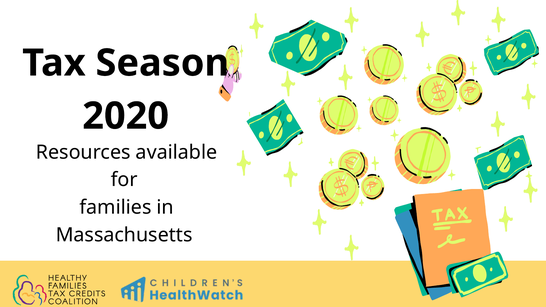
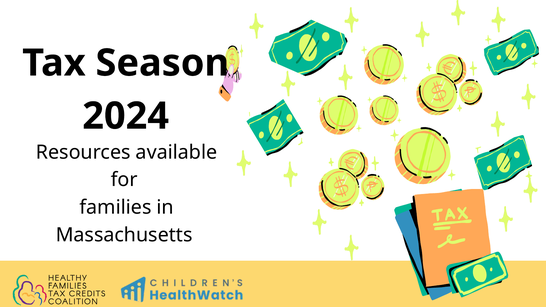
2020: 2020 -> 2024 (126, 116)
